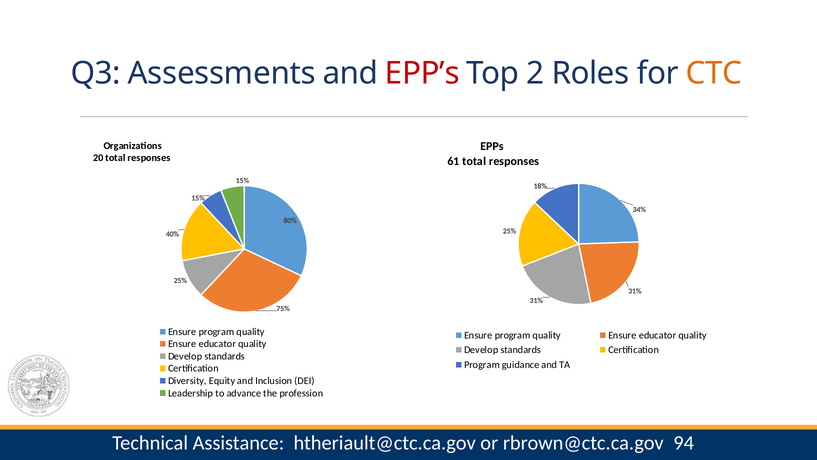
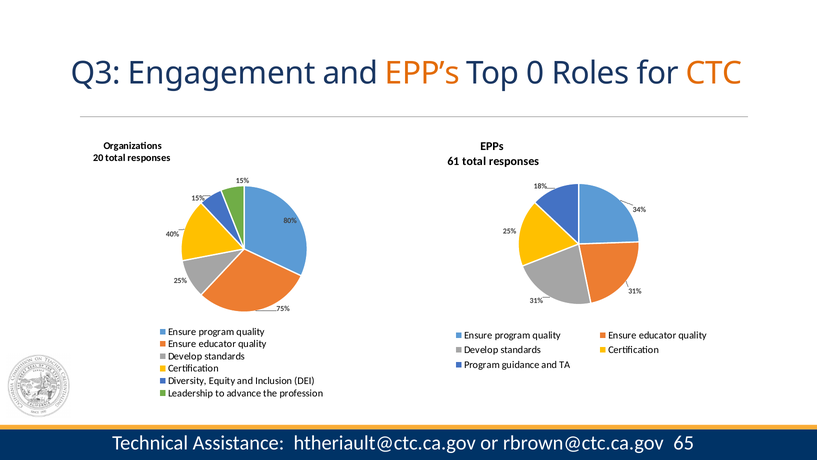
Assessments: Assessments -> Engagement (222, 73)
EPP’s colour: red -> orange (422, 73)
2: 2 -> 0 (535, 73)
94: 94 -> 65 (684, 443)
